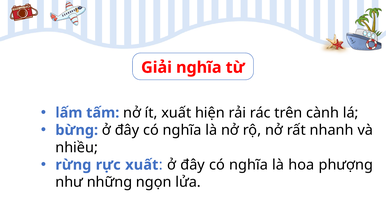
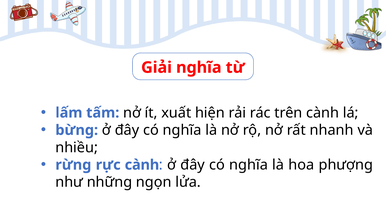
rực xuất: xuất -> cành (142, 165)
